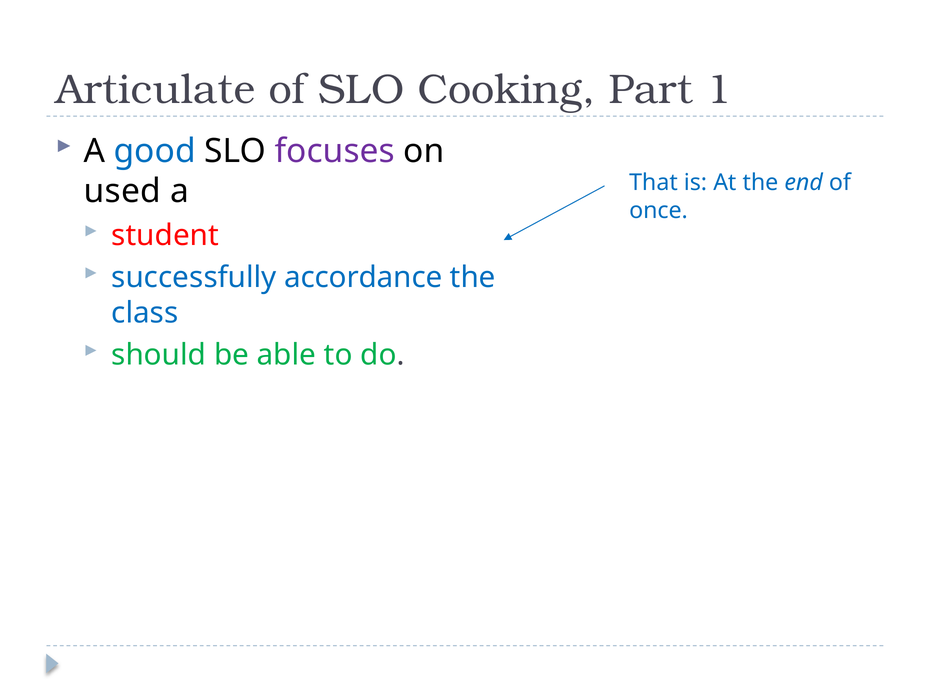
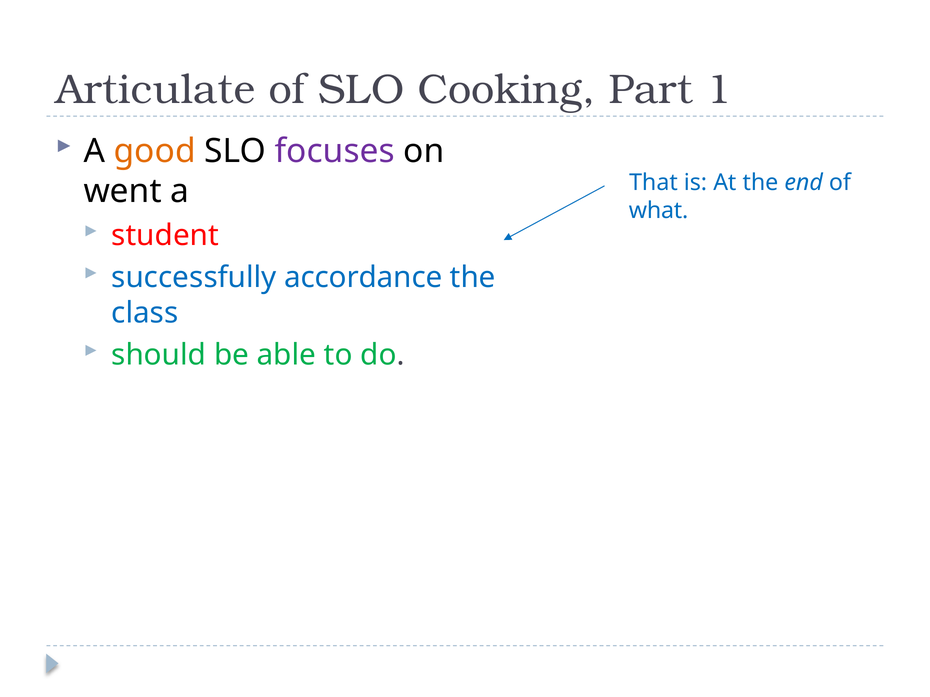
good colour: blue -> orange (155, 151)
used: used -> went (123, 191)
once: once -> what (659, 211)
